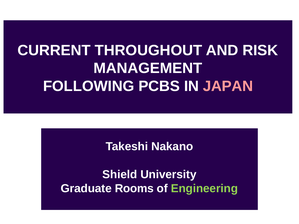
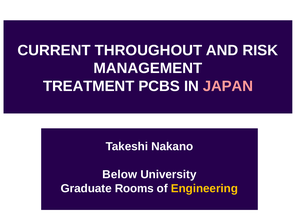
FOLLOWING: FOLLOWING -> TREATMENT (89, 86)
Shield: Shield -> Below (120, 175)
Engineering colour: light green -> yellow (204, 189)
